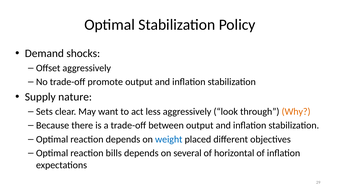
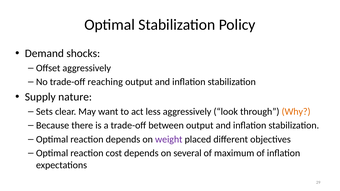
promote: promote -> reaching (105, 82)
weight colour: blue -> purple (169, 139)
bills: bills -> cost (114, 153)
horizontal: horizontal -> maximum (234, 153)
